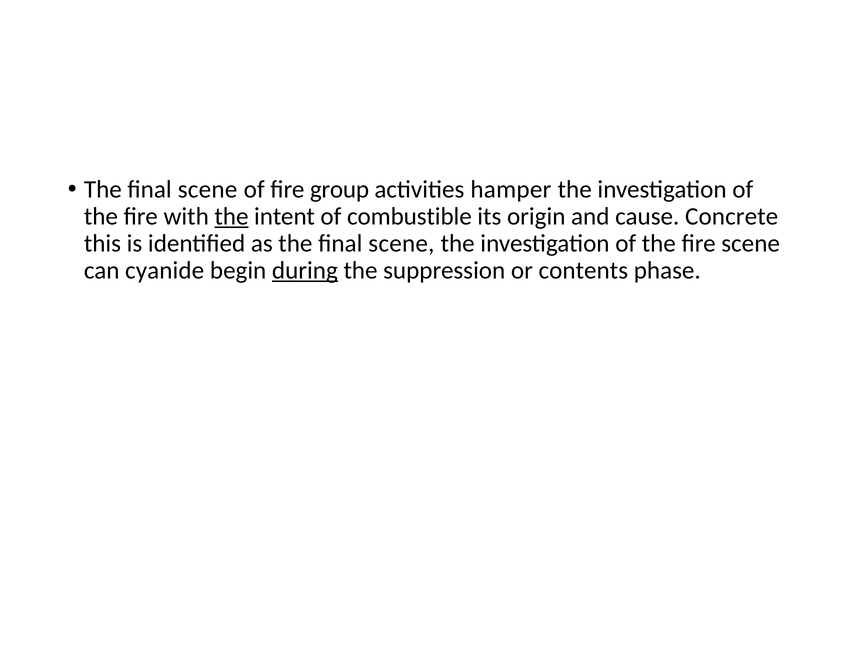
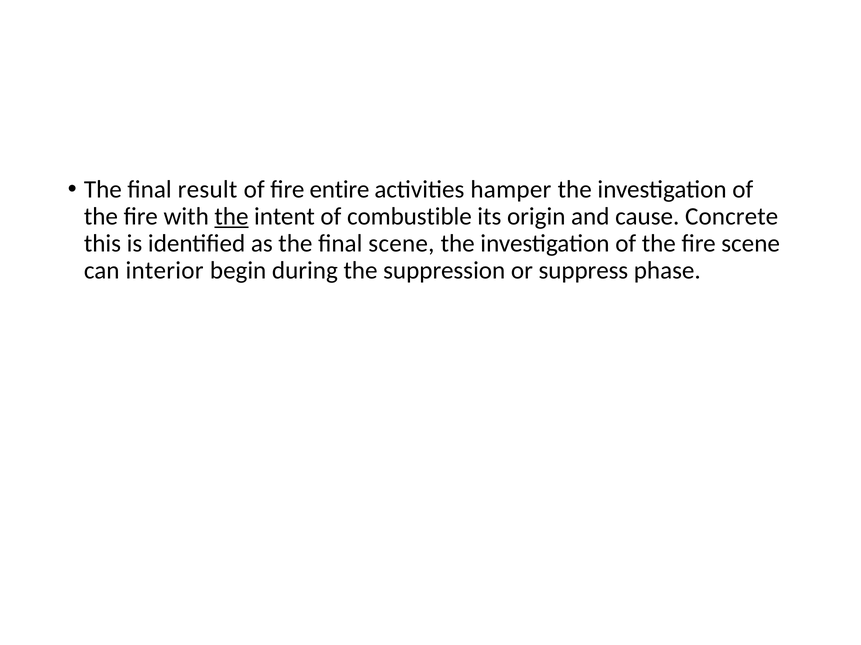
scene: scene -> result (208, 190)
group: group -> entire (340, 190)
cyanide: cyanide -> interior (165, 271)
during underline: present -> none (305, 271)
contents: contents -> suppress (583, 271)
